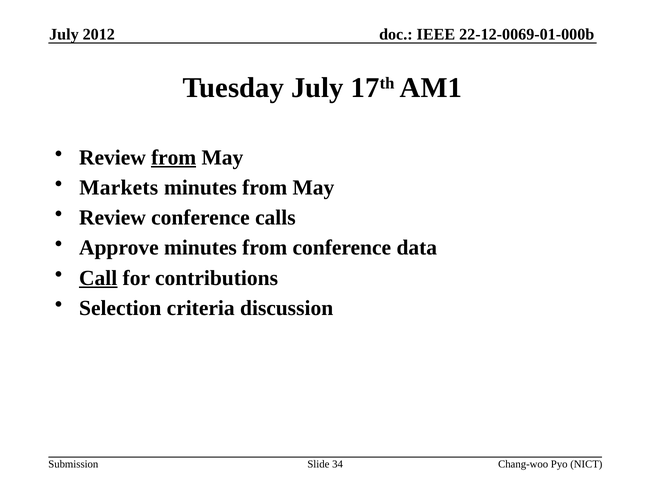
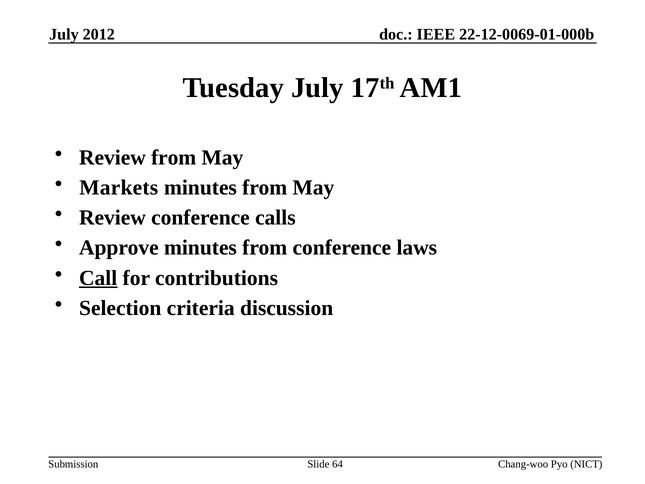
from underline: present -> none (174, 157)
data: data -> laws (417, 248)
34: 34 -> 64 (338, 464)
